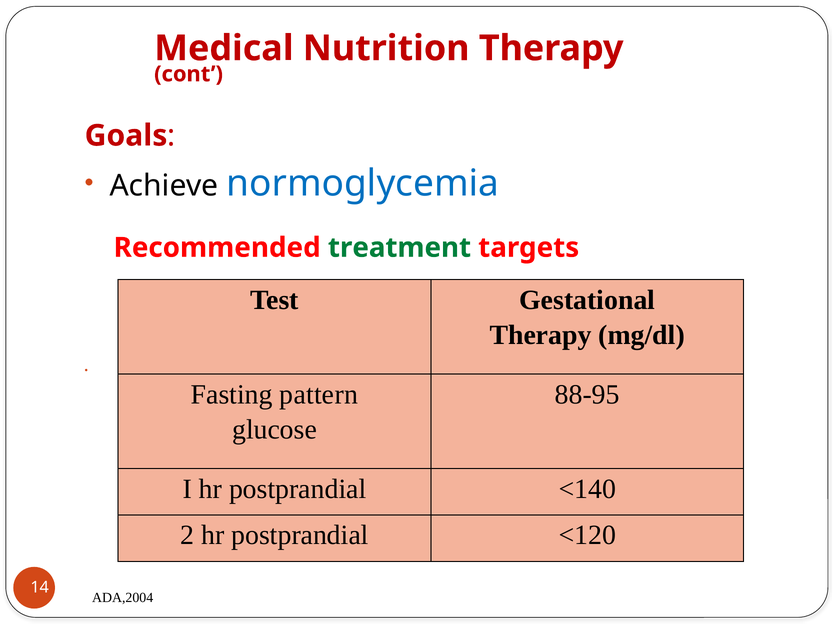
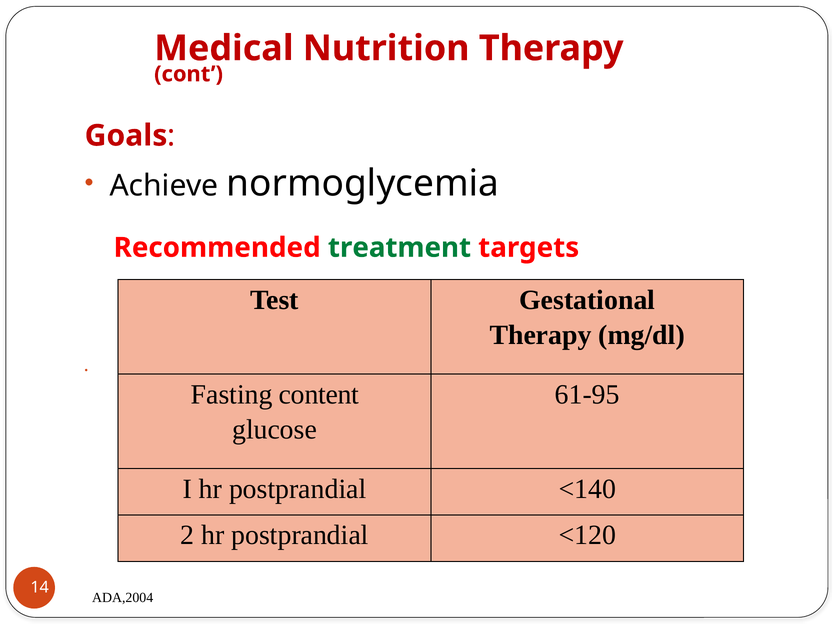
normoglycemia colour: blue -> black (363, 183)
pattern: pattern -> content (319, 394)
88-95: 88-95 -> 61-95 (587, 394)
